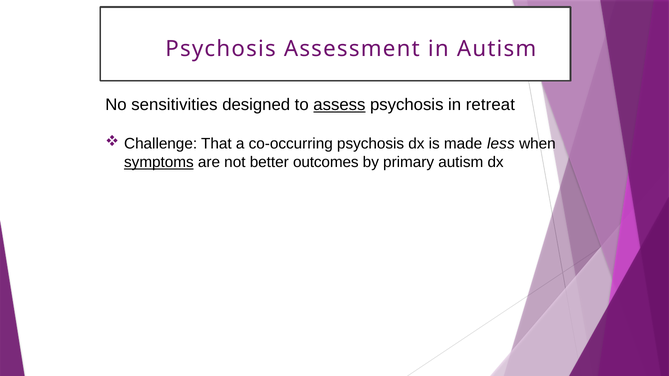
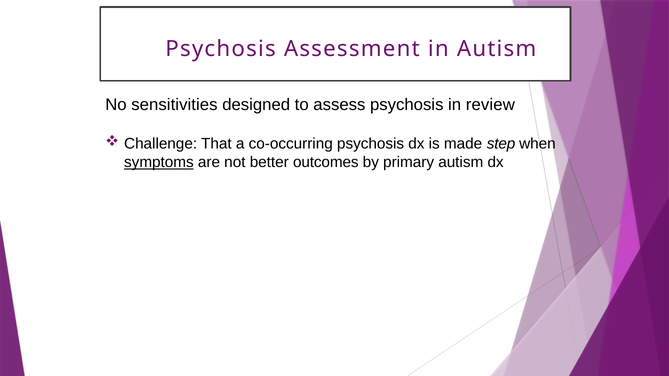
assess underline: present -> none (339, 105)
retreat: retreat -> review (490, 105)
less: less -> step (501, 144)
